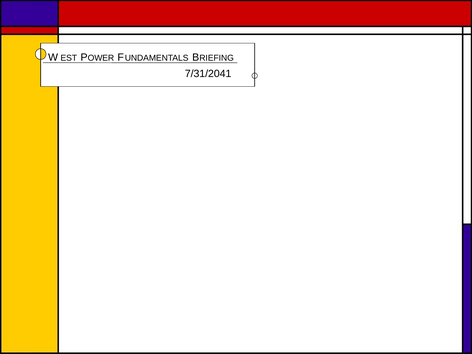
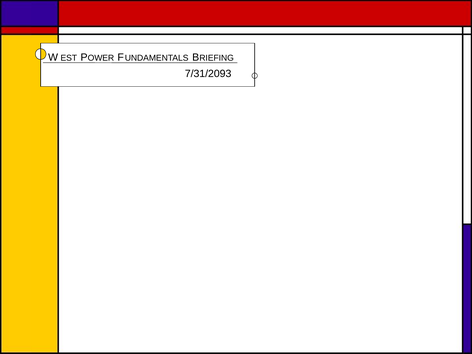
7/31/2041: 7/31/2041 -> 7/31/2093 (208, 74)
